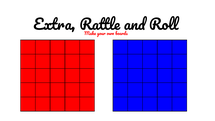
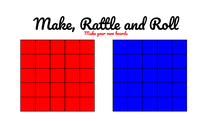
Extra: Extra -> Make (55, 25)
